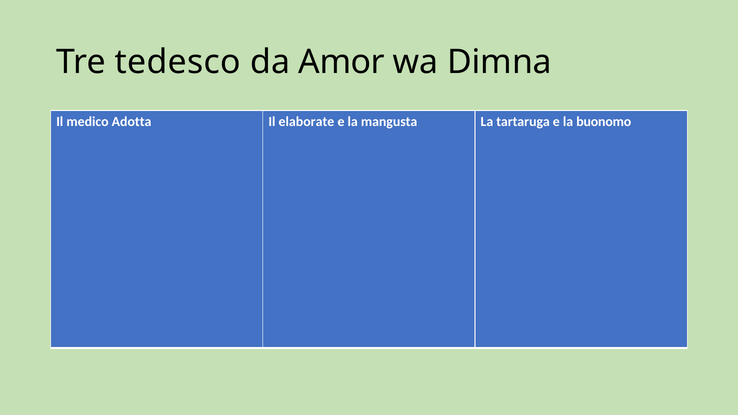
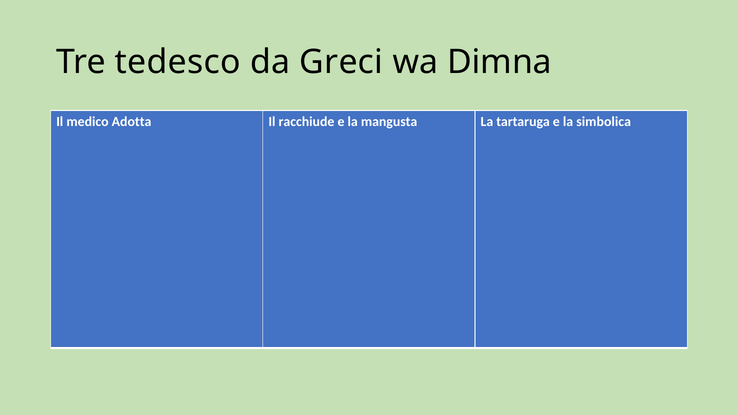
Amor: Amor -> Greci (341, 62)
elaborate: elaborate -> racchiude (306, 122)
buonomo: buonomo -> simbolica (604, 122)
